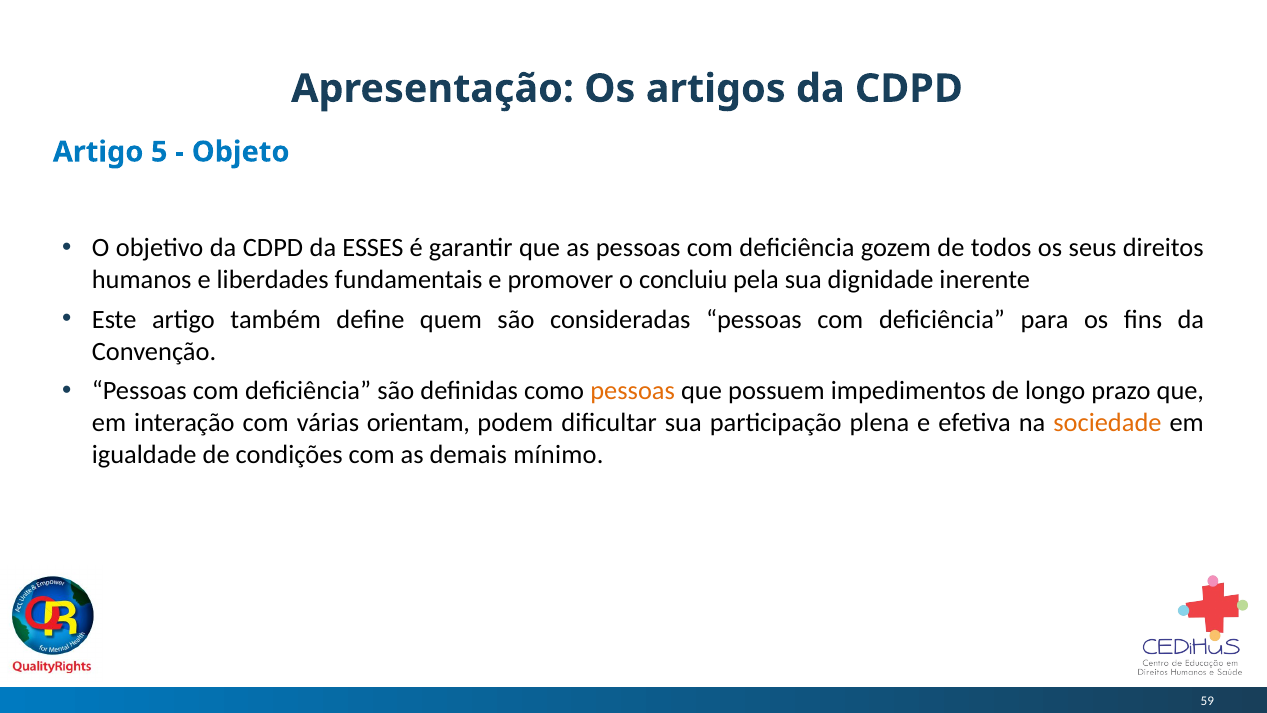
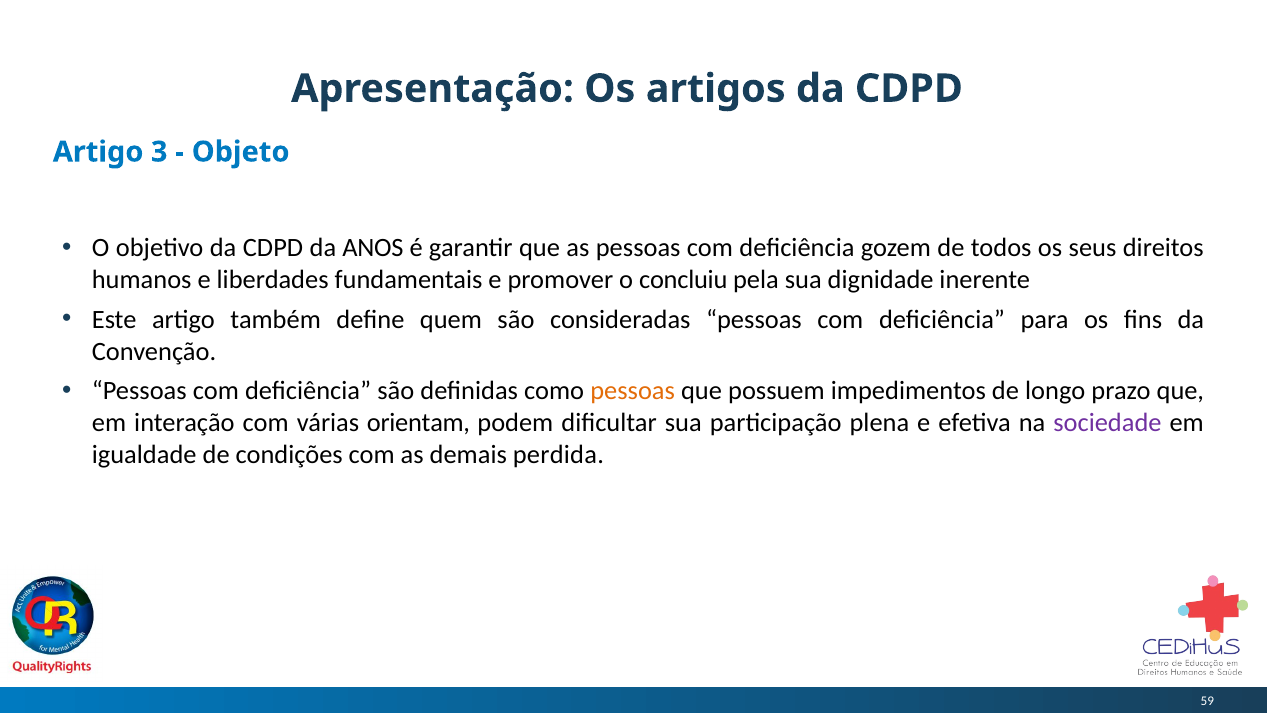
5: 5 -> 3 (159, 152)
ESSES: ESSES -> ANOS (373, 248)
sociedade colour: orange -> purple (1107, 422)
mínimo: mínimo -> perdida (558, 454)
